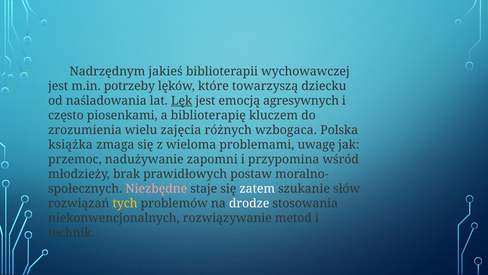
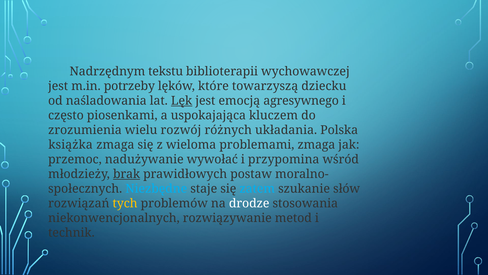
jakieś: jakieś -> tekstu (166, 71)
agresywnych: agresywnych -> agresywnego (301, 101)
biblioterapię: biblioterapię -> uspokajająca (208, 115)
zajęcia: zajęcia -> rozwój (181, 130)
wzbogaca: wzbogaca -> układania (286, 130)
problemami uwagę: uwagę -> zmaga (316, 144)
zapomni: zapomni -> wywołać (212, 159)
brak underline: none -> present (127, 174)
Niezbędne colour: pink -> light blue (156, 188)
zatem colour: white -> light blue (257, 188)
